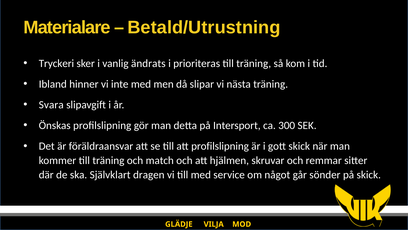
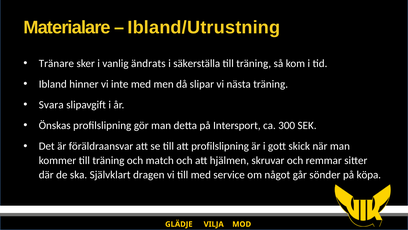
Betald/Utrustning: Betald/Utrustning -> Ibland/Utrustning (204, 28)
Tryckeri: Tryckeri -> Tränare (56, 63)
prioriteras: prioriteras -> säkerställa (197, 63)
på skick: skick -> köpa (369, 174)
